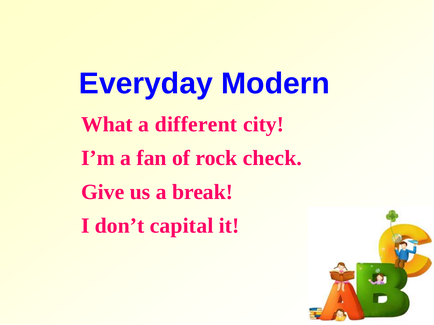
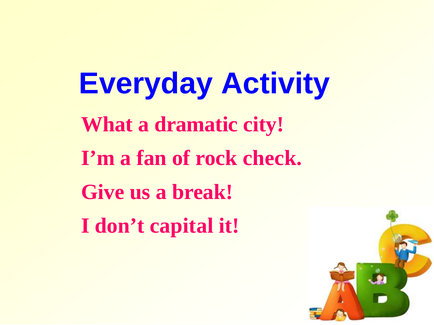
Modern: Modern -> Activity (276, 84)
different: different -> dramatic (196, 125)
